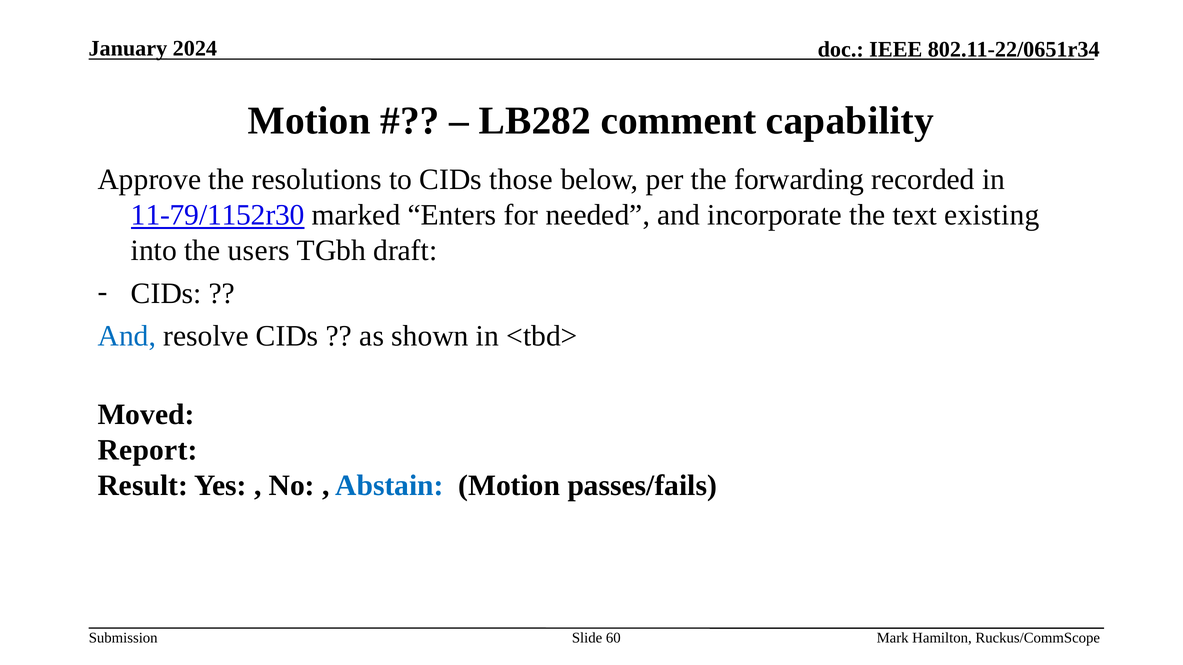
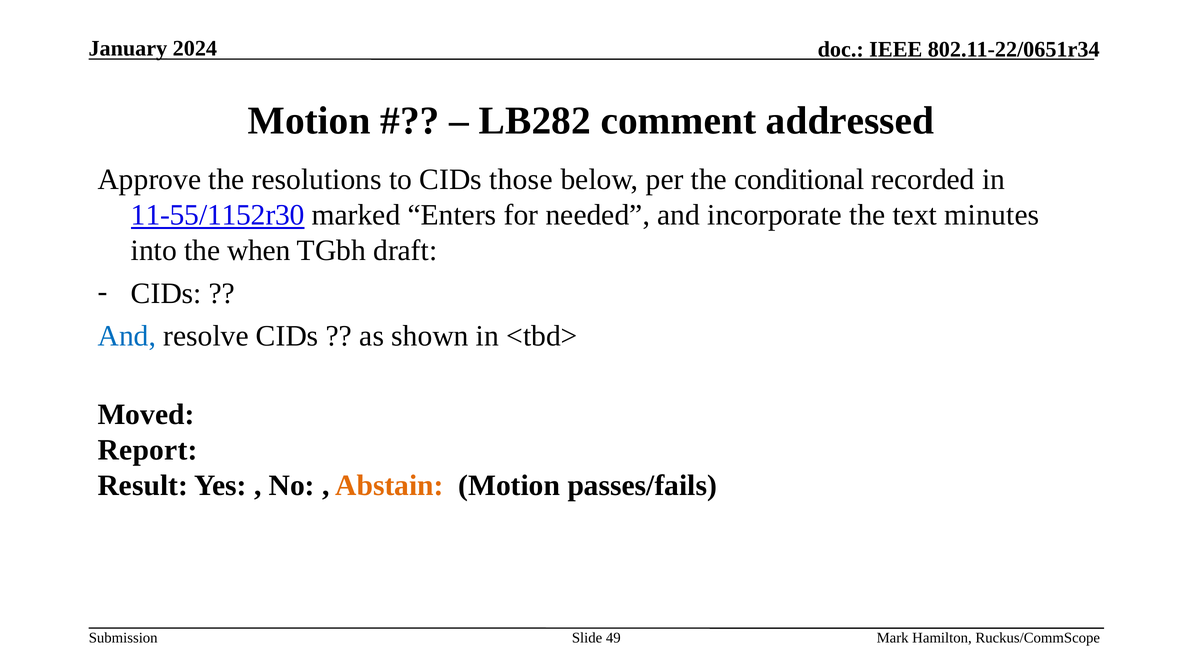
capability: capability -> addressed (850, 121)
forwarding: forwarding -> conditional (799, 180)
11-79/1152r30: 11-79/1152r30 -> 11-55/1152r30 (218, 215)
existing: existing -> minutes (992, 215)
users: users -> when (259, 251)
Abstain colour: blue -> orange (389, 486)
60: 60 -> 49 (613, 638)
